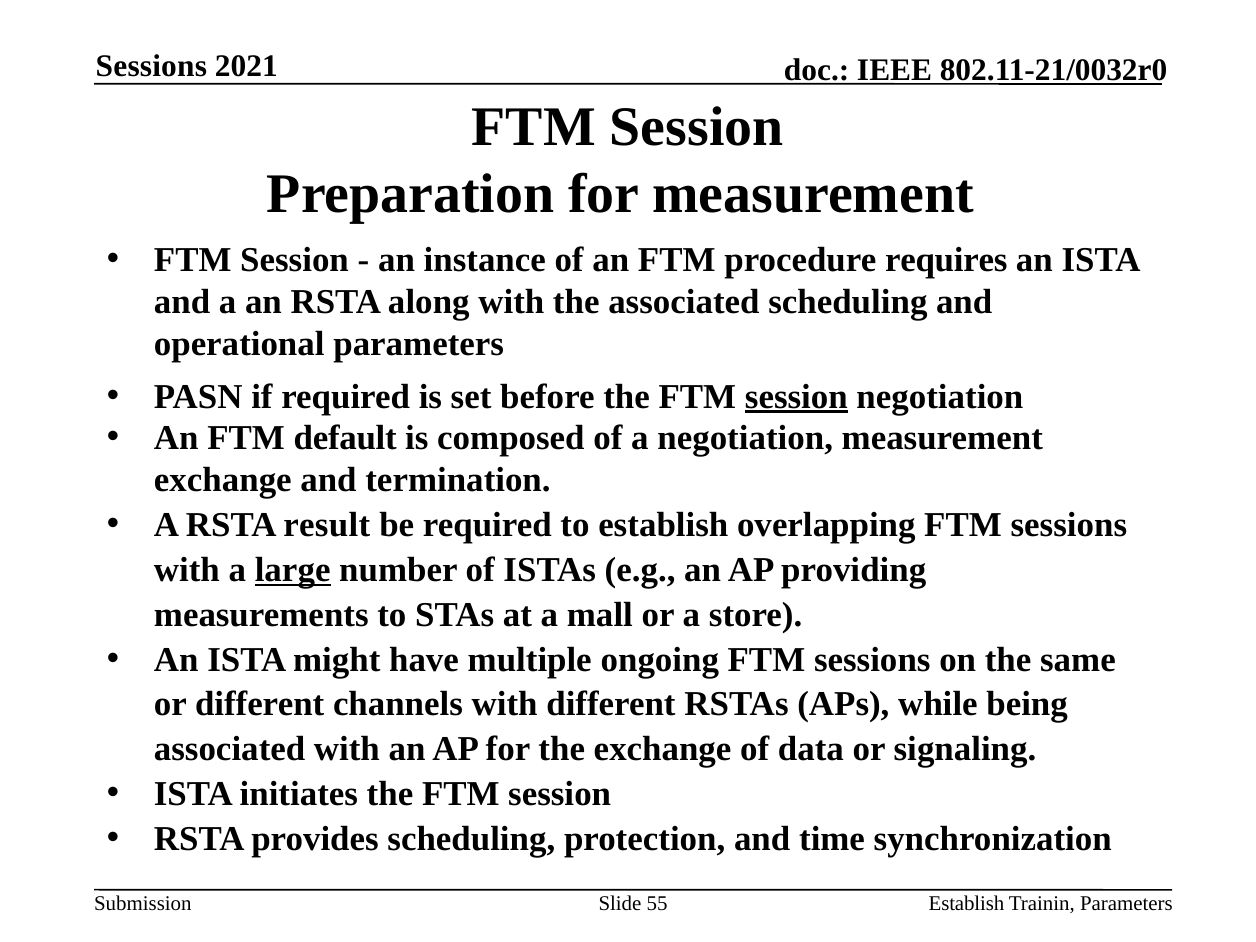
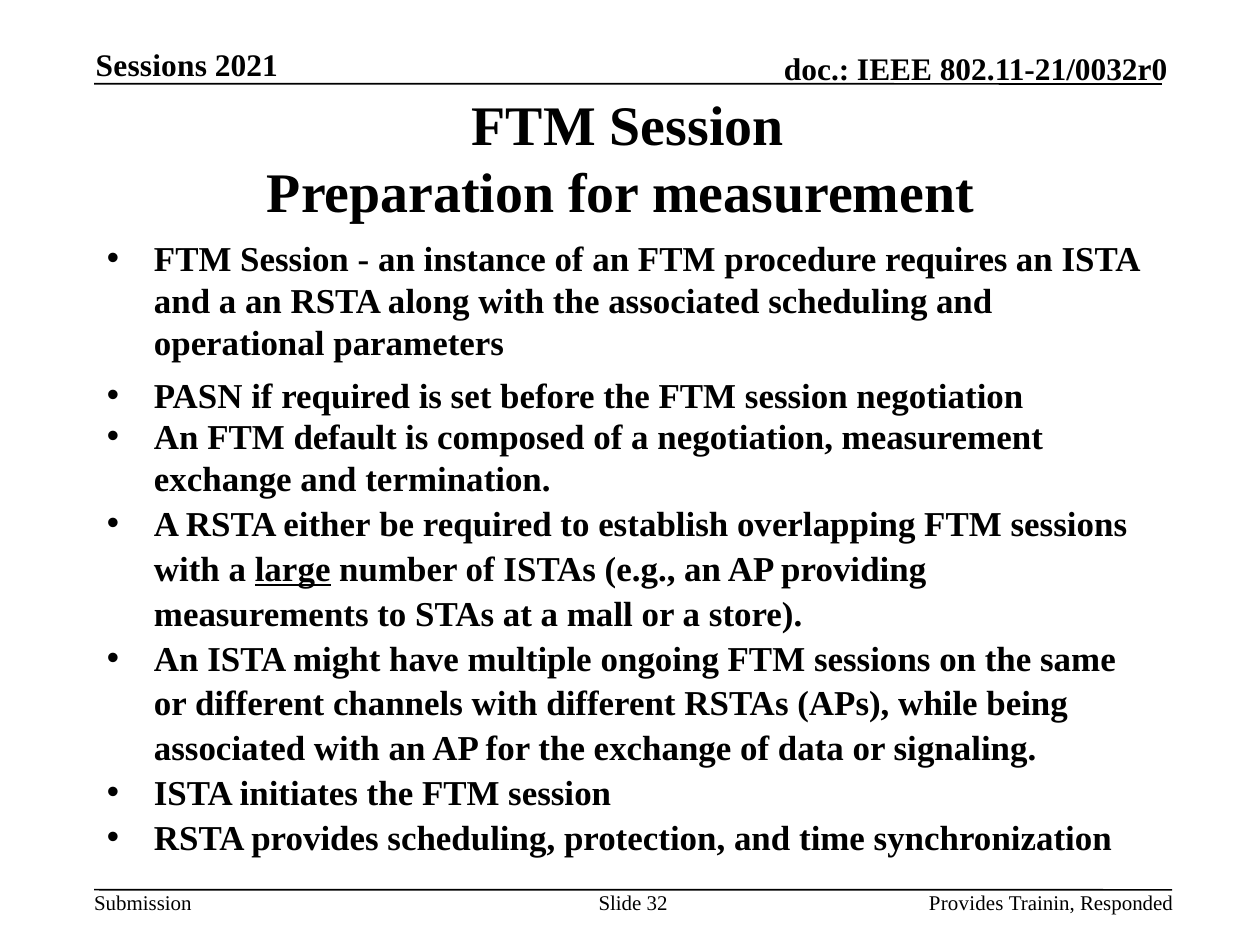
session underline: present -> none (796, 397)
result: result -> either (327, 525)
55: 55 -> 32 (657, 903)
Establish: Establish -> Provides (966, 903)
Trainin Parameters: Parameters -> Responded (1126, 903)
